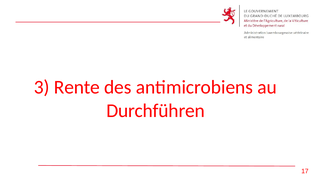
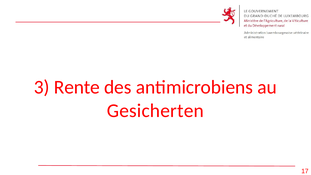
Durchführen: Durchführen -> Gesicherten (155, 111)
